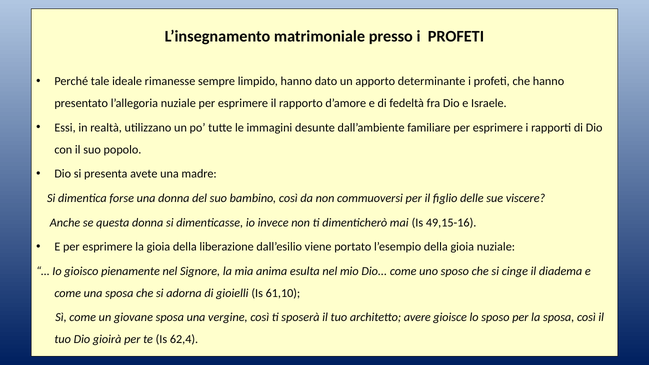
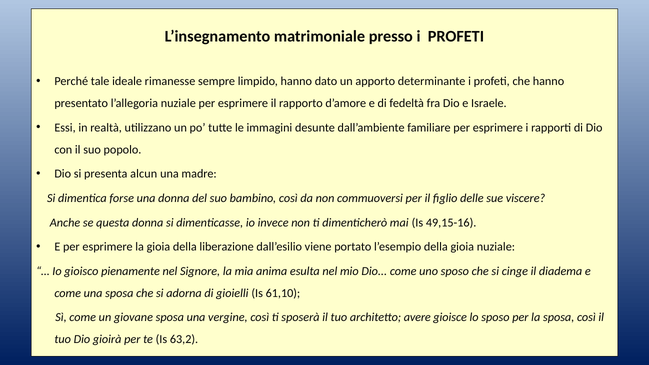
avete: avete -> alcun (144, 174)
62,4: 62,4 -> 63,2 (184, 339)
